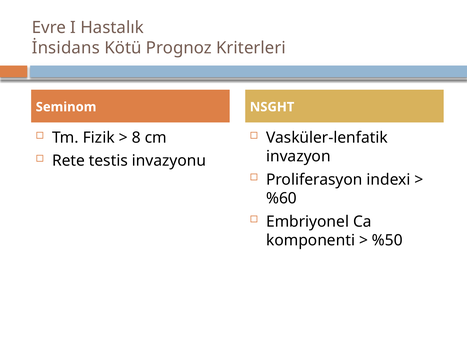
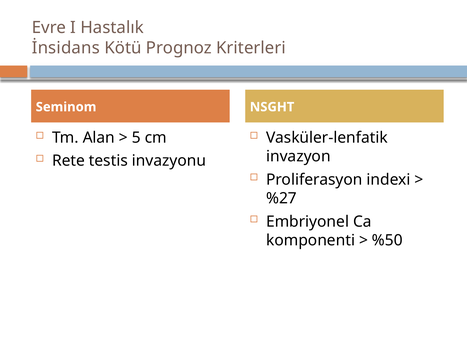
Fizik: Fizik -> Alan (99, 137)
8: 8 -> 5 (136, 137)
%60: %60 -> %27 (281, 198)
